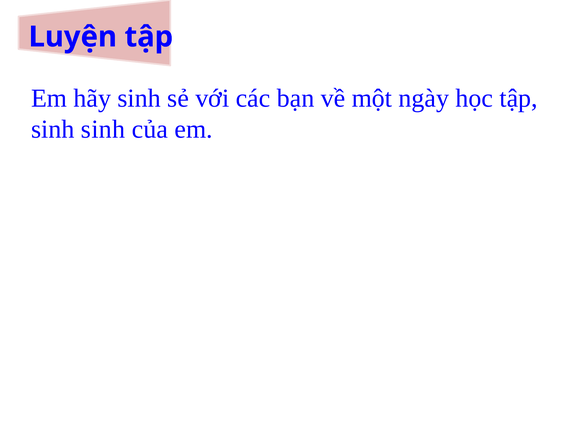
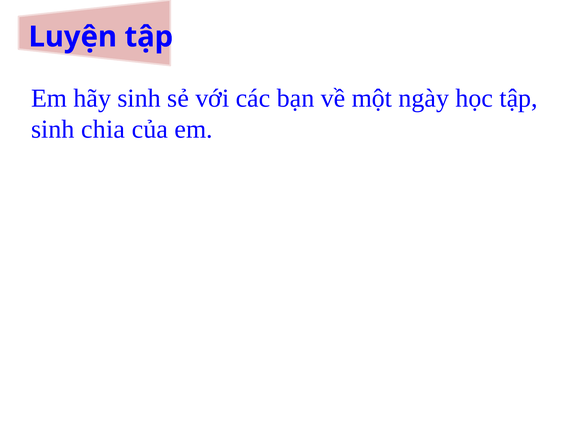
sinh sinh: sinh -> chia (103, 129)
